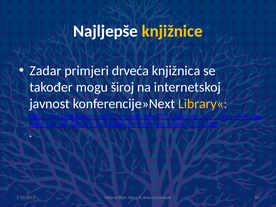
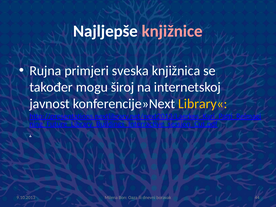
knjižnice colour: yellow -> pink (172, 31)
Zadar: Zadar -> Rujna (45, 71)
drveća: drveća -> sveska (130, 71)
